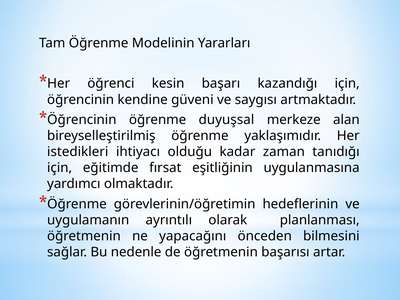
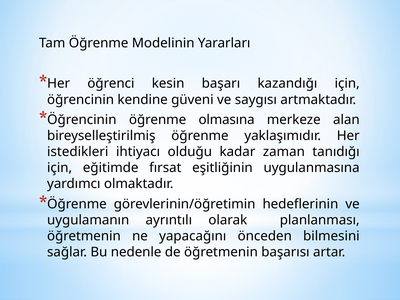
duyuşsal: duyuşsal -> olmasına (227, 120)
